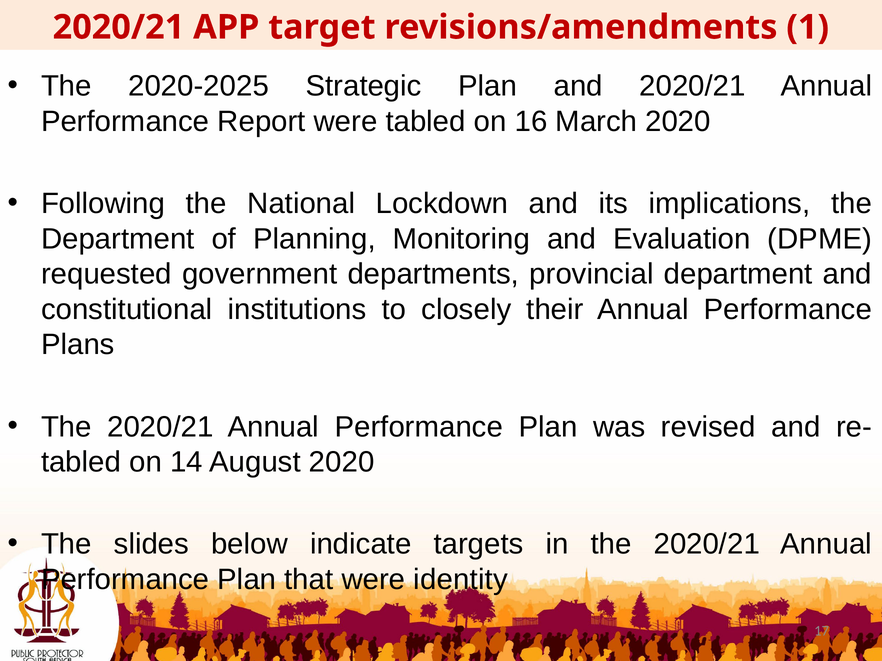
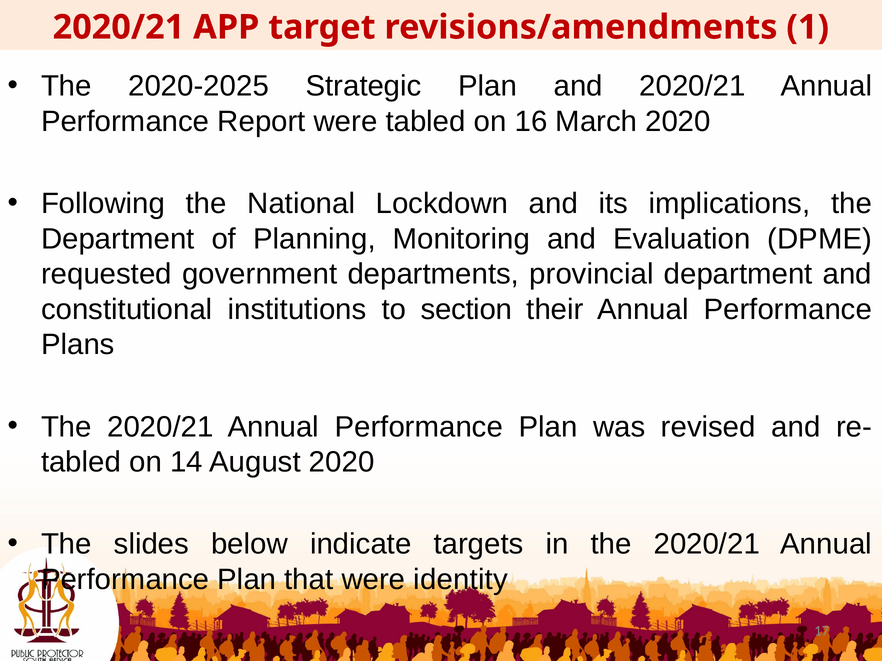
closely: closely -> section (466, 310)
